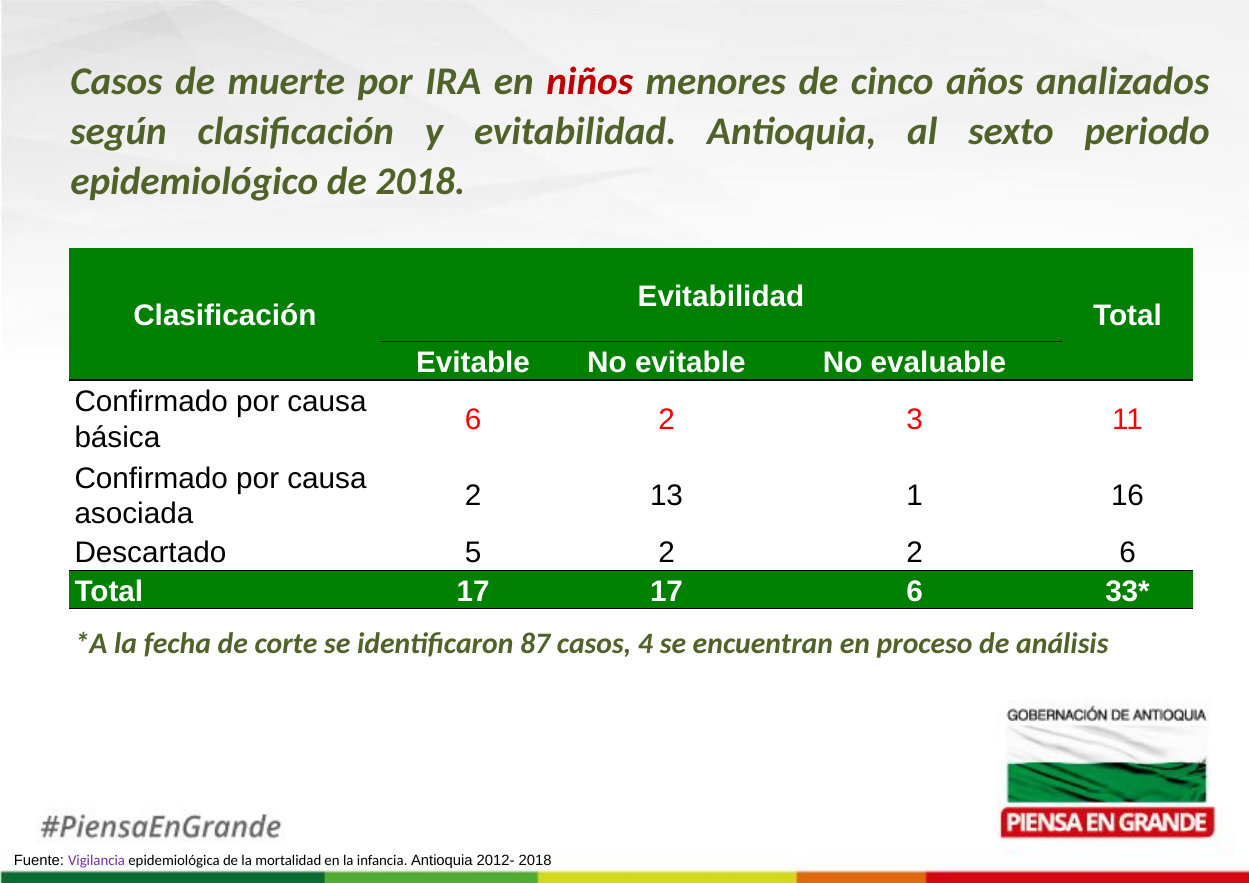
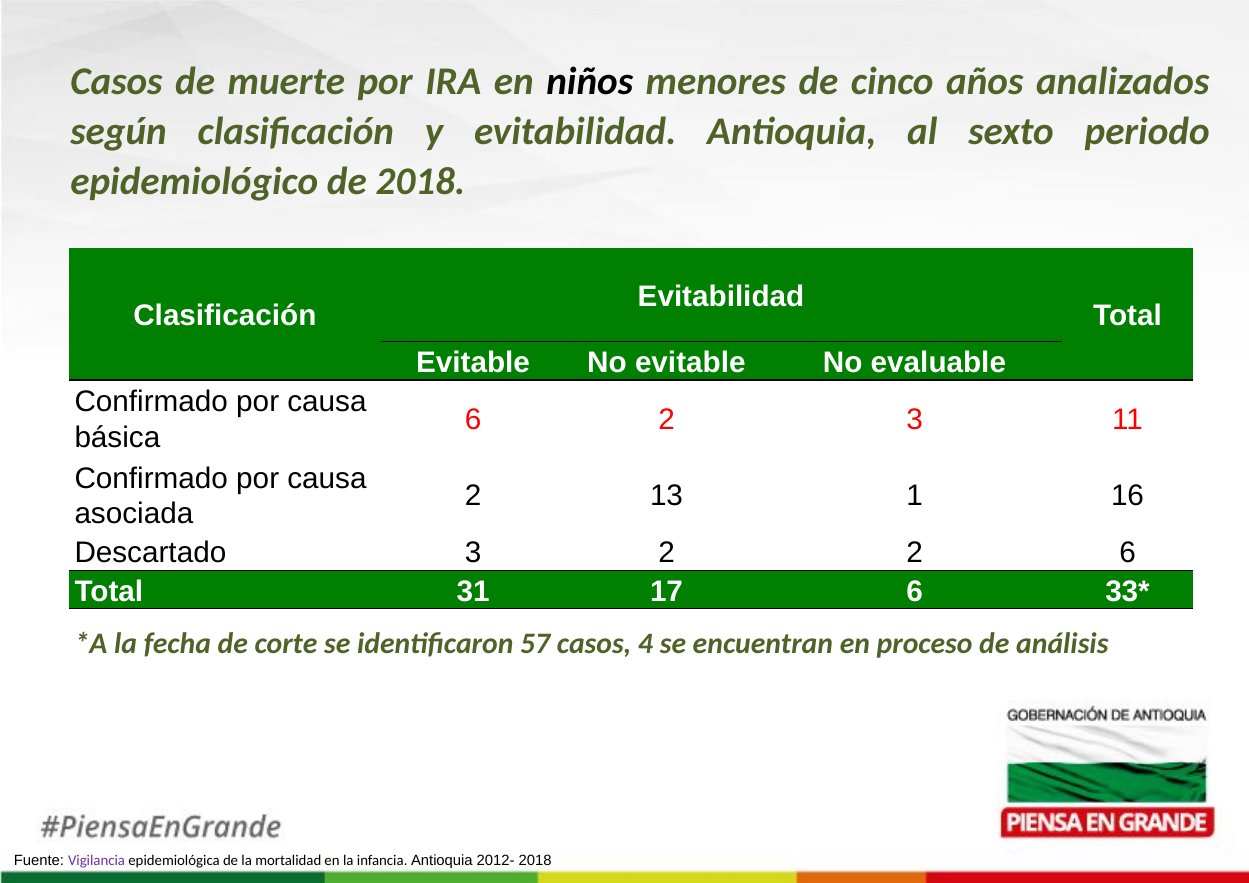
niños colour: red -> black (590, 81)
Descartado 5: 5 -> 3 (473, 553)
Total 17: 17 -> 31 (473, 591)
87: 87 -> 57 (535, 643)
